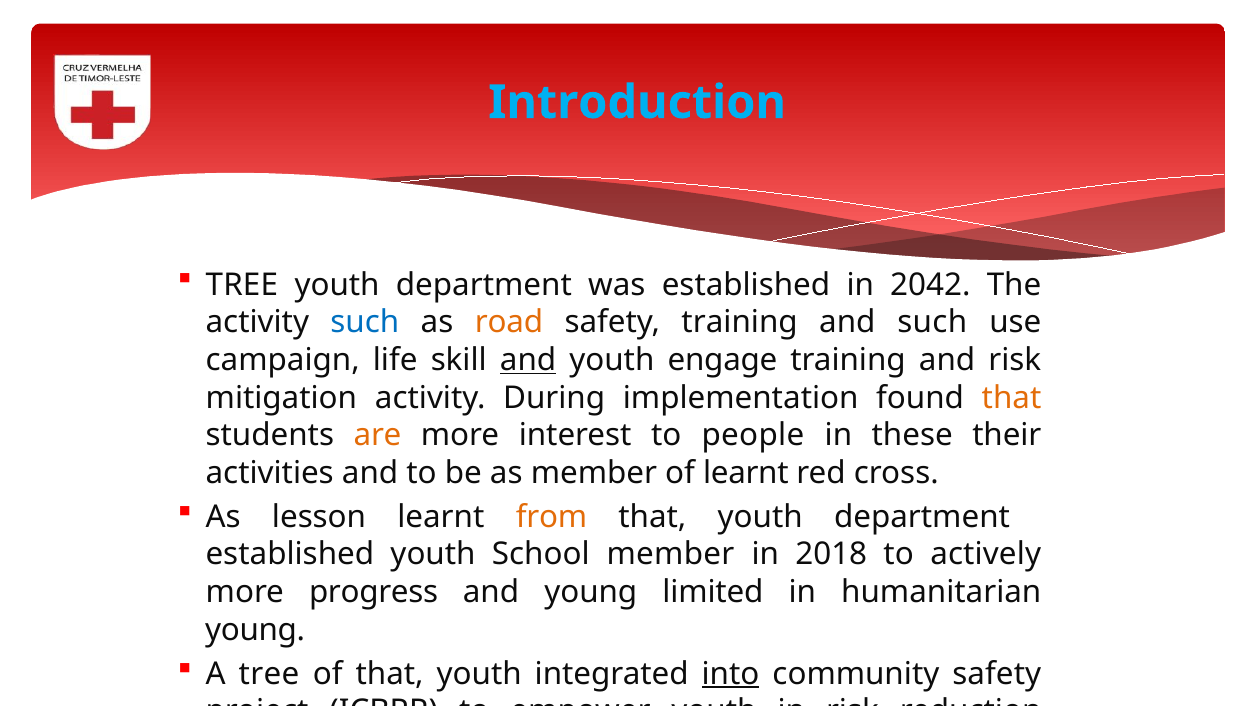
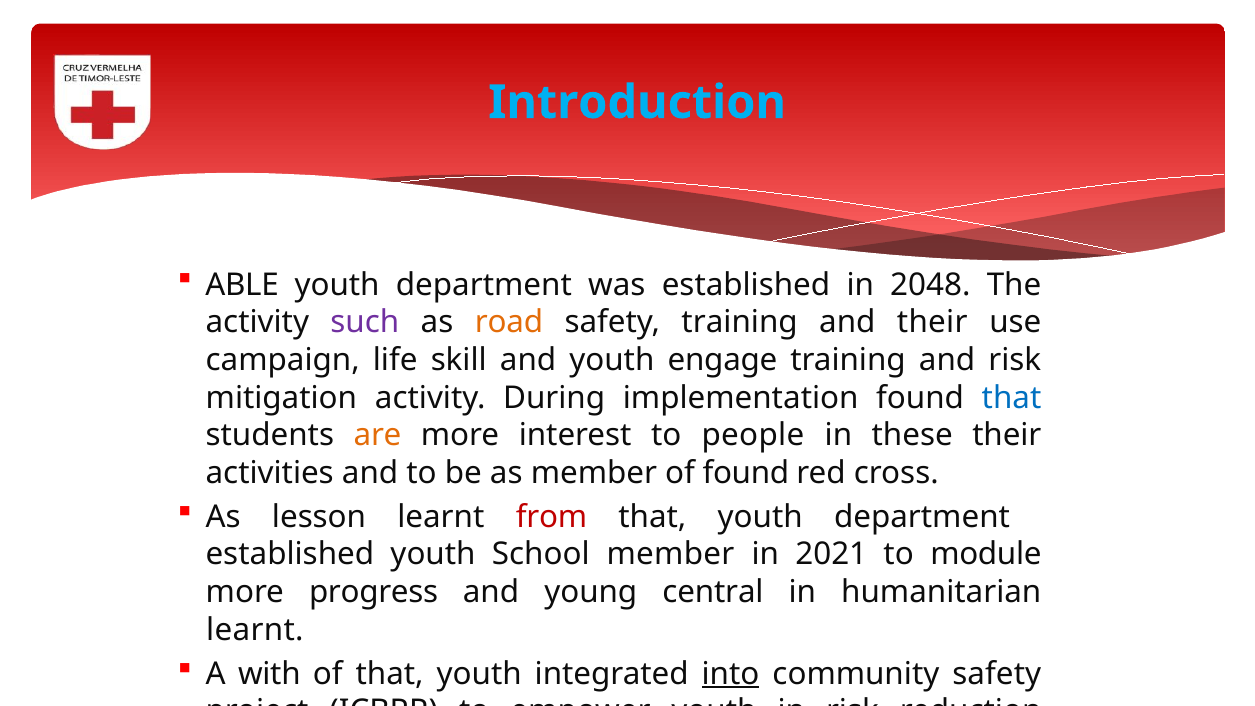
TREE: TREE -> ABLE (242, 285)
2042: 2042 -> 2048 (930, 285)
such colour: blue -> purple (365, 322)
and such: such -> their (932, 322)
and underline: present -> none (528, 360)
that colour: orange -> blue (1012, 398)
of learnt: learnt -> found (746, 473)
from colour: orange -> red (552, 517)
2018: 2018 -> 2021 (831, 554)
actively: actively -> module (986, 554)
limited: limited -> central (713, 592)
young: young -> learnt (255, 630)
A tree: tree -> with (269, 674)
